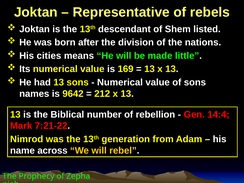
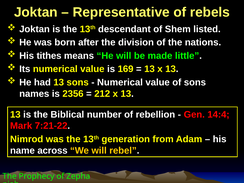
cities: cities -> tithes (49, 56)
9642: 9642 -> 2356 (73, 94)
